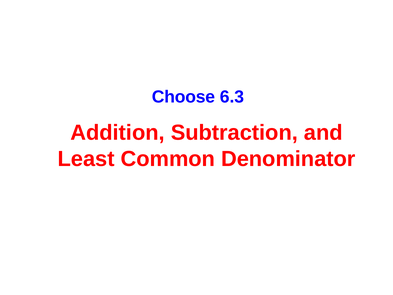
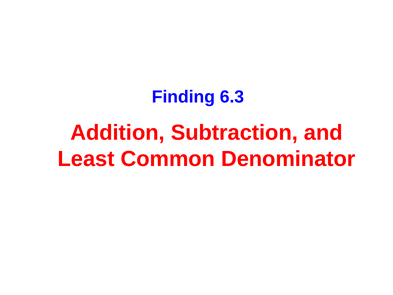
Choose: Choose -> Finding (183, 97)
